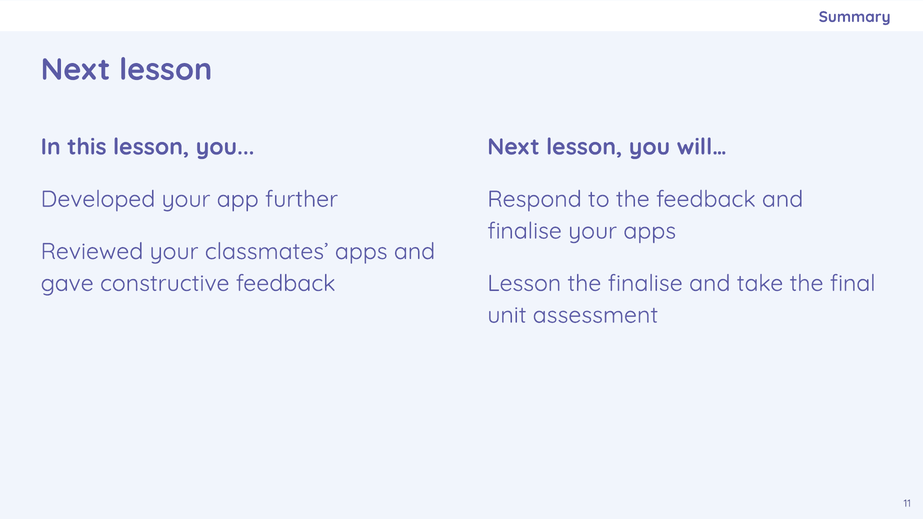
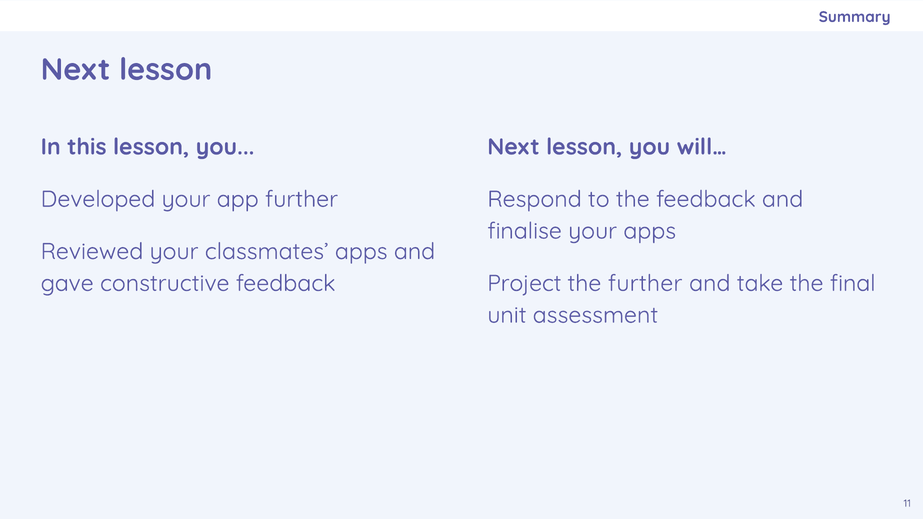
Lesson: Lesson -> Project (524, 283)
the finalise: finalise -> further (645, 283)
